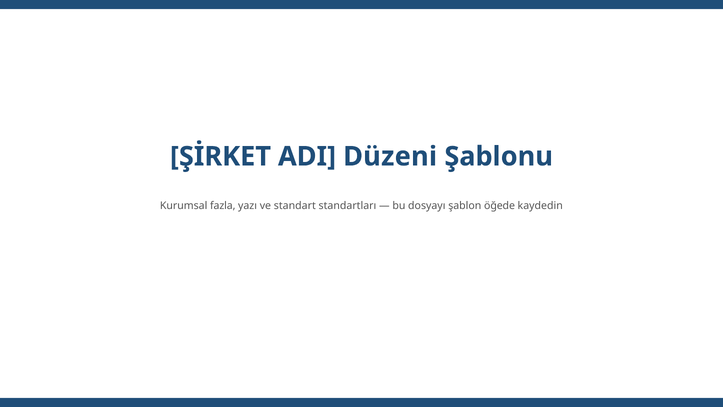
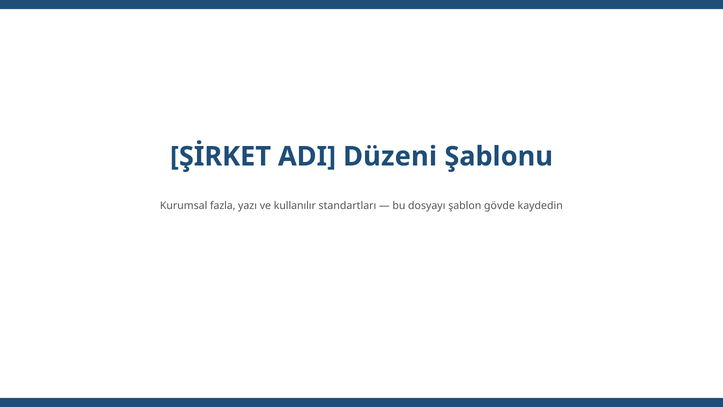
standart: standart -> kullanılır (295, 206)
öğede: öğede -> gövde (499, 206)
